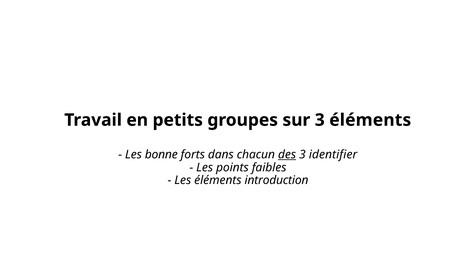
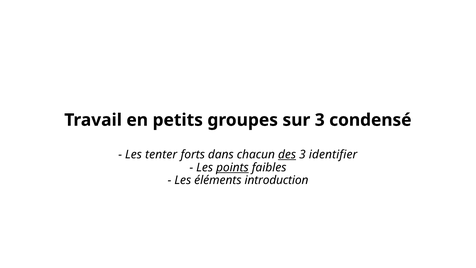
3 éléments: éléments -> condensé (370, 120)
bonne: bonne -> tenter (161, 155)
points underline: none -> present (232, 167)
